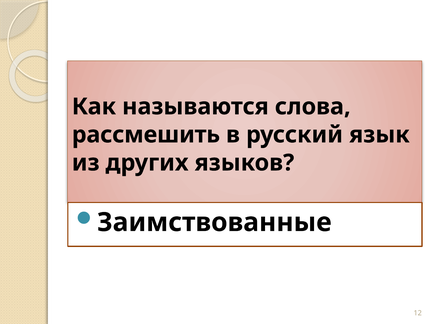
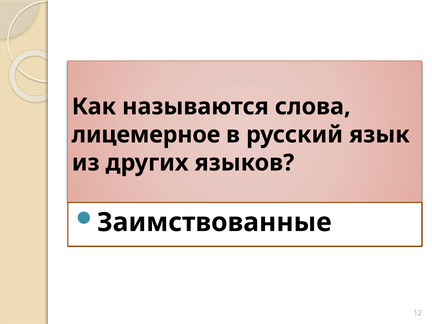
рассмешить: рассмешить -> лицемерное (146, 135)
